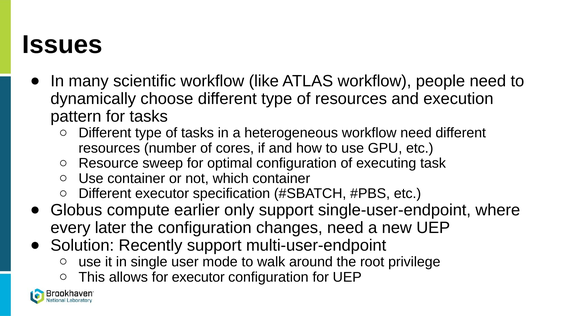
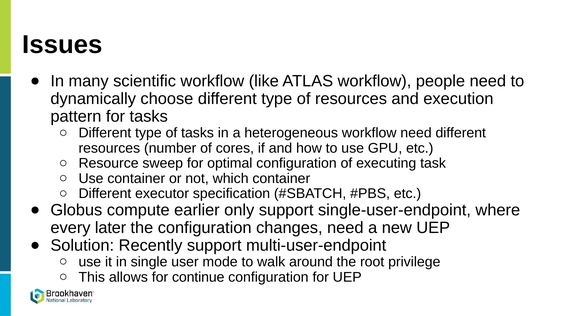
for executor: executor -> continue (198, 277)
